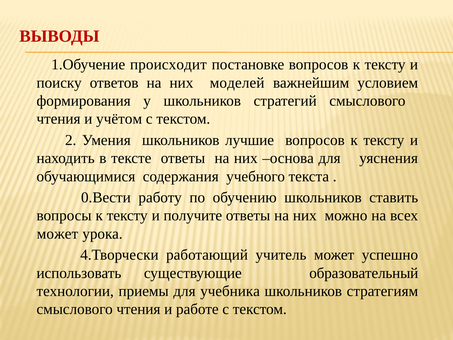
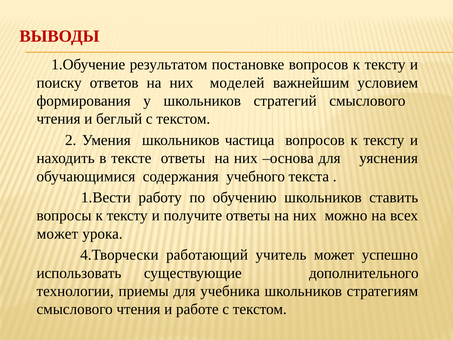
происходит: происходит -> результатом (169, 64)
учётом: учётом -> беглый (119, 119)
лучшие: лучшие -> частица (250, 140)
0.Вести: 0.Вести -> 1.Вести (106, 197)
образовательный: образовательный -> дополнительного (364, 273)
